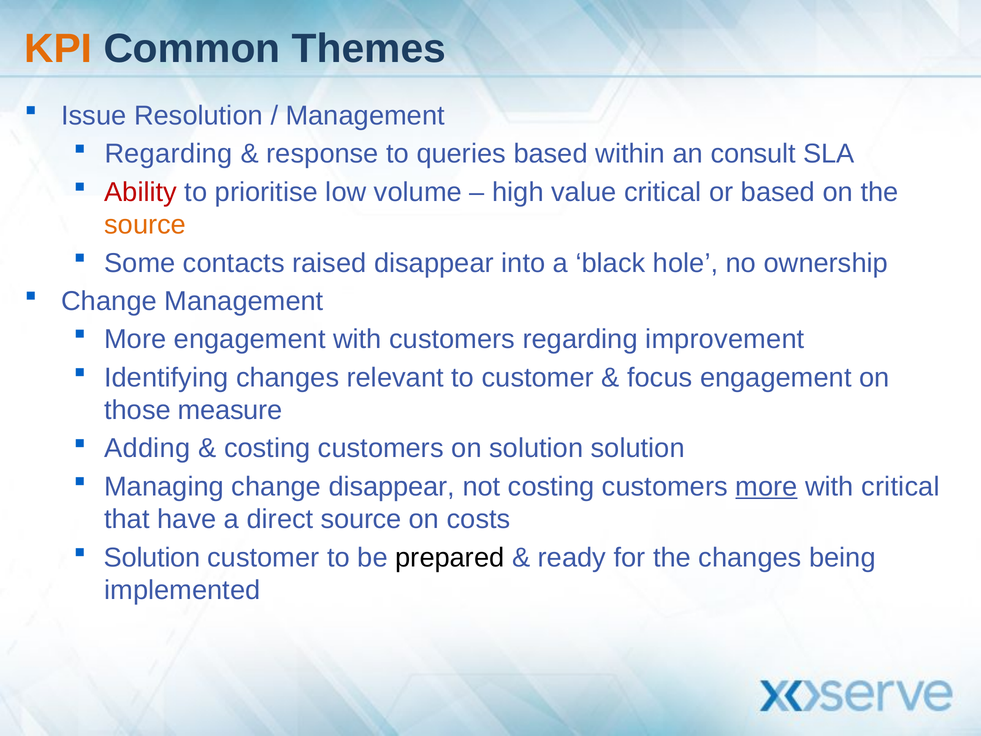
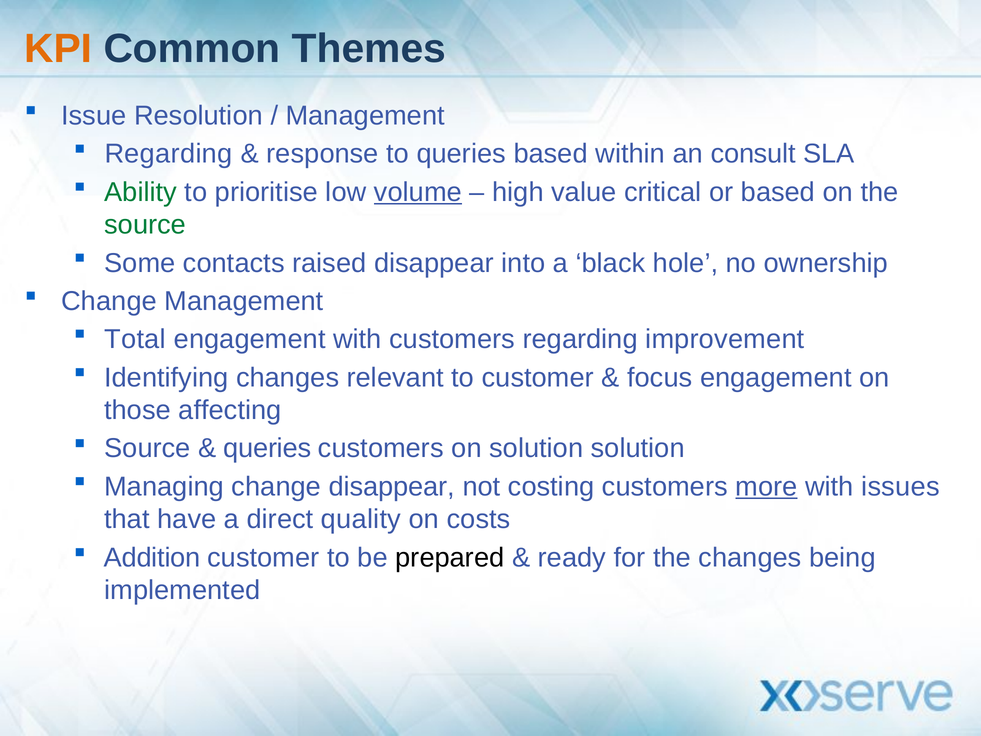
Ability colour: red -> green (141, 192)
volume underline: none -> present (418, 192)
source colour: orange -> green (145, 225)
More: More -> Total (135, 339)
measure: measure -> affecting (230, 410)
Adding: Adding -> Source (147, 448)
costing: costing -> queries (267, 448)
with critical: critical -> issues (901, 486)
direct source: source -> quality (361, 519)
Solution: Solution -> Addition (152, 557)
